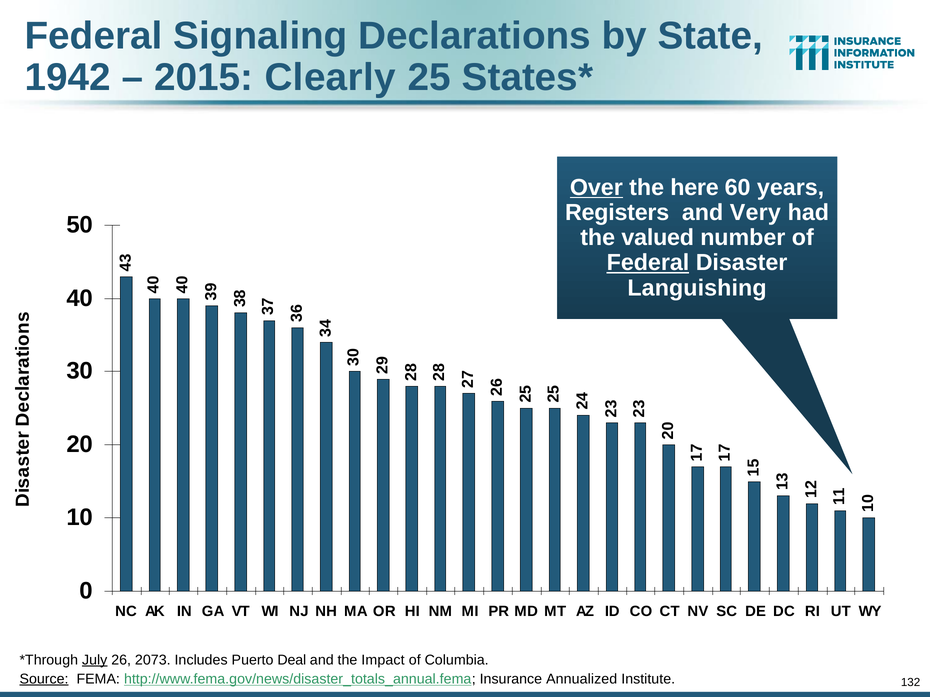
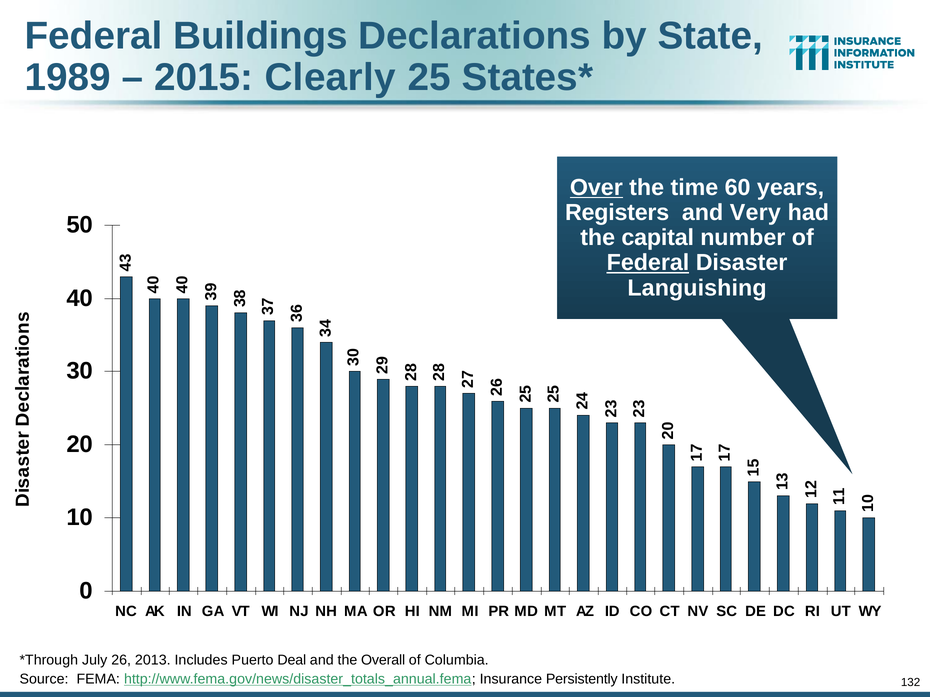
Signaling: Signaling -> Buildings (261, 36)
1942: 1942 -> 1989 (68, 78)
here: here -> time (694, 188)
valued: valued -> capital (658, 238)
July underline: present -> none (95, 660)
2073: 2073 -> 2013 (153, 660)
Impact: Impact -> Overall (383, 660)
Source underline: present -> none (44, 680)
Annualized: Annualized -> Persistently (582, 680)
